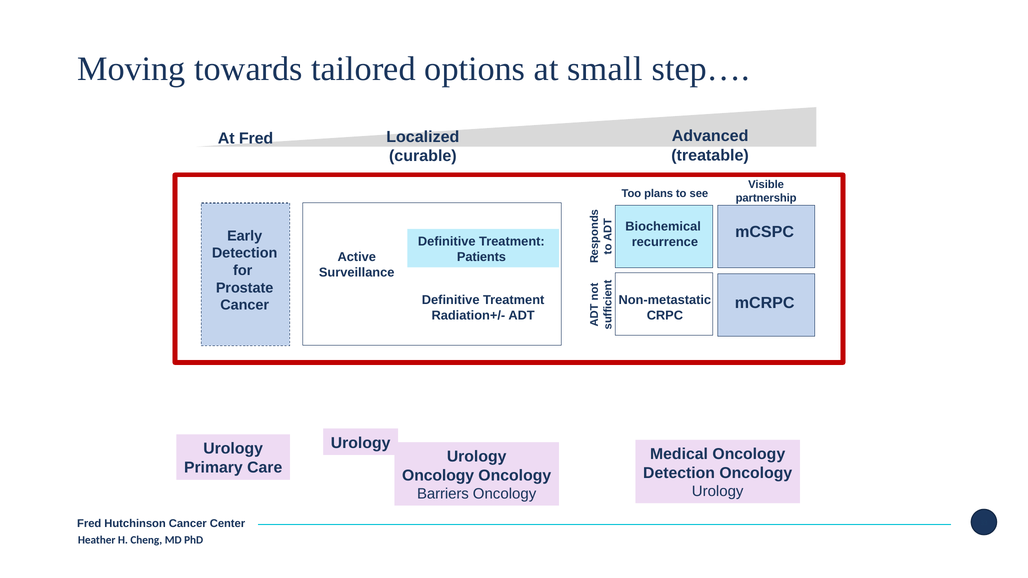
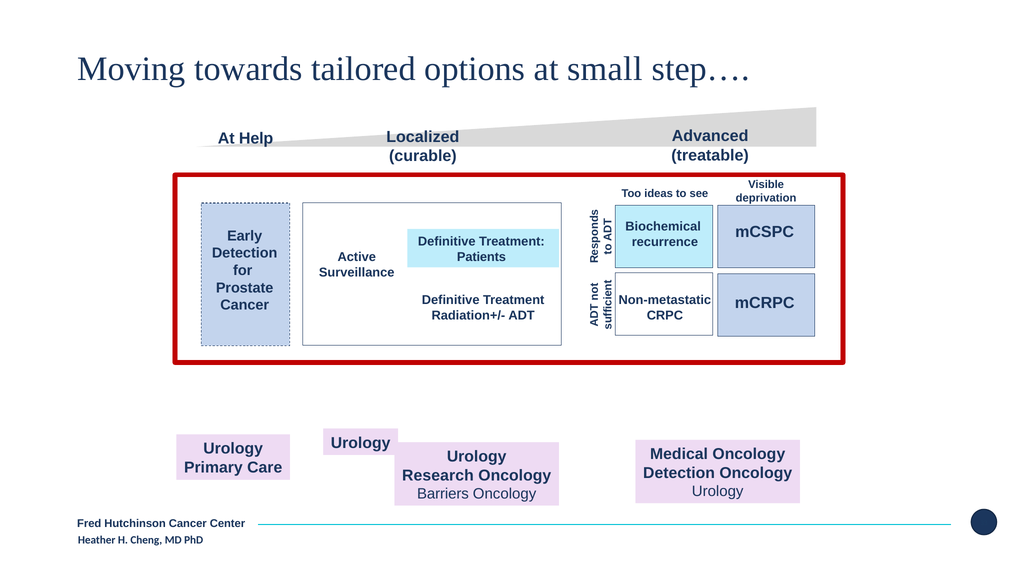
At Fred: Fred -> Help (256, 139)
plans: plans -> ideas (659, 193)
partnership: partnership -> deprivation (766, 198)
Oncology: Oncology -> Research (438, 476)
